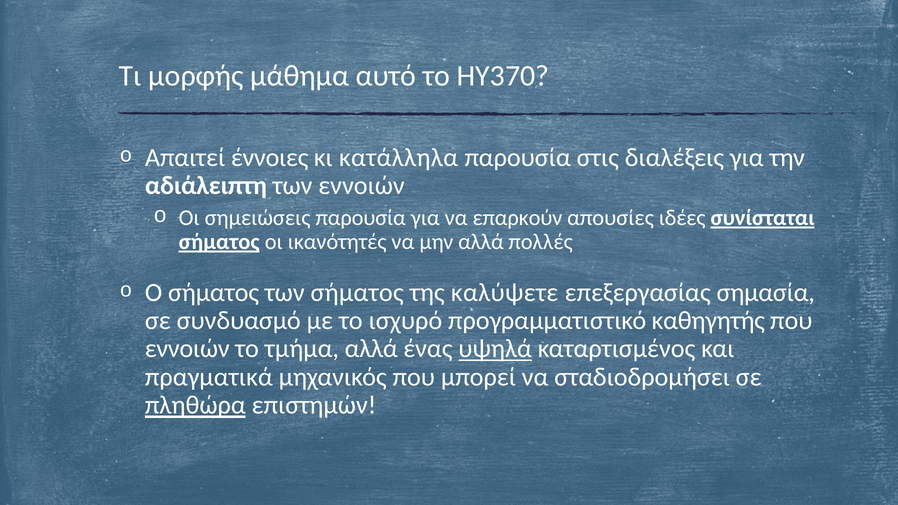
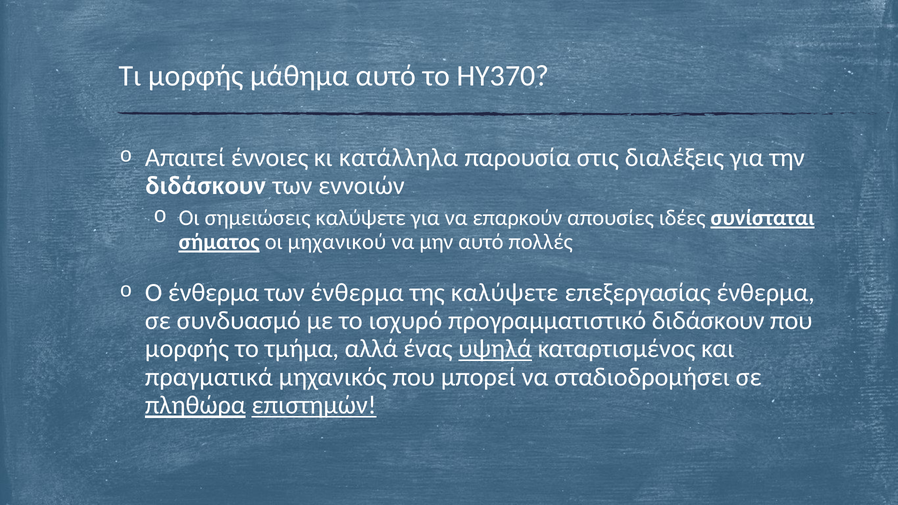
αδιάλειπτη: αδιάλειπτη -> διδάσκουν (206, 186)
σημειώσεις παρουσία: παρουσία -> καλύψετε (361, 218)
ικανότητές: ικανότητές -> μηχανικού (337, 242)
μην αλλά: αλλά -> αυτό (481, 242)
Ο σήματος: σήματος -> ένθερμα (214, 293)
των σήματος: σήματος -> ένθερμα (357, 293)
επεξεργασίας σημασία: σημασία -> ένθερμα (766, 293)
προγραμματιστικό καθηγητής: καθηγητής -> διδάσκουν (708, 321)
εννοιών: εννοιών -> μορφής (187, 349)
επιστημών underline: none -> present (314, 406)
